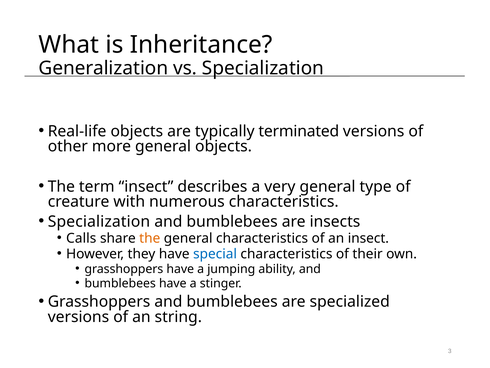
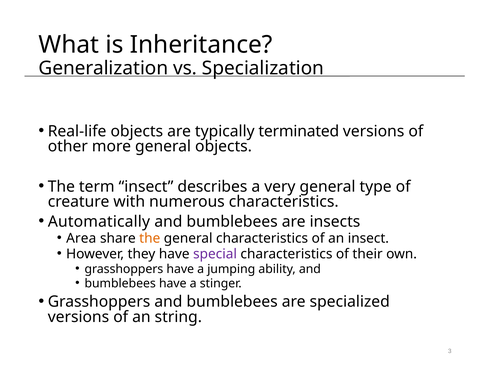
Specialization: Specialization -> Automatically (99, 221)
Calls: Calls -> Area (81, 238)
special colour: blue -> purple (215, 254)
